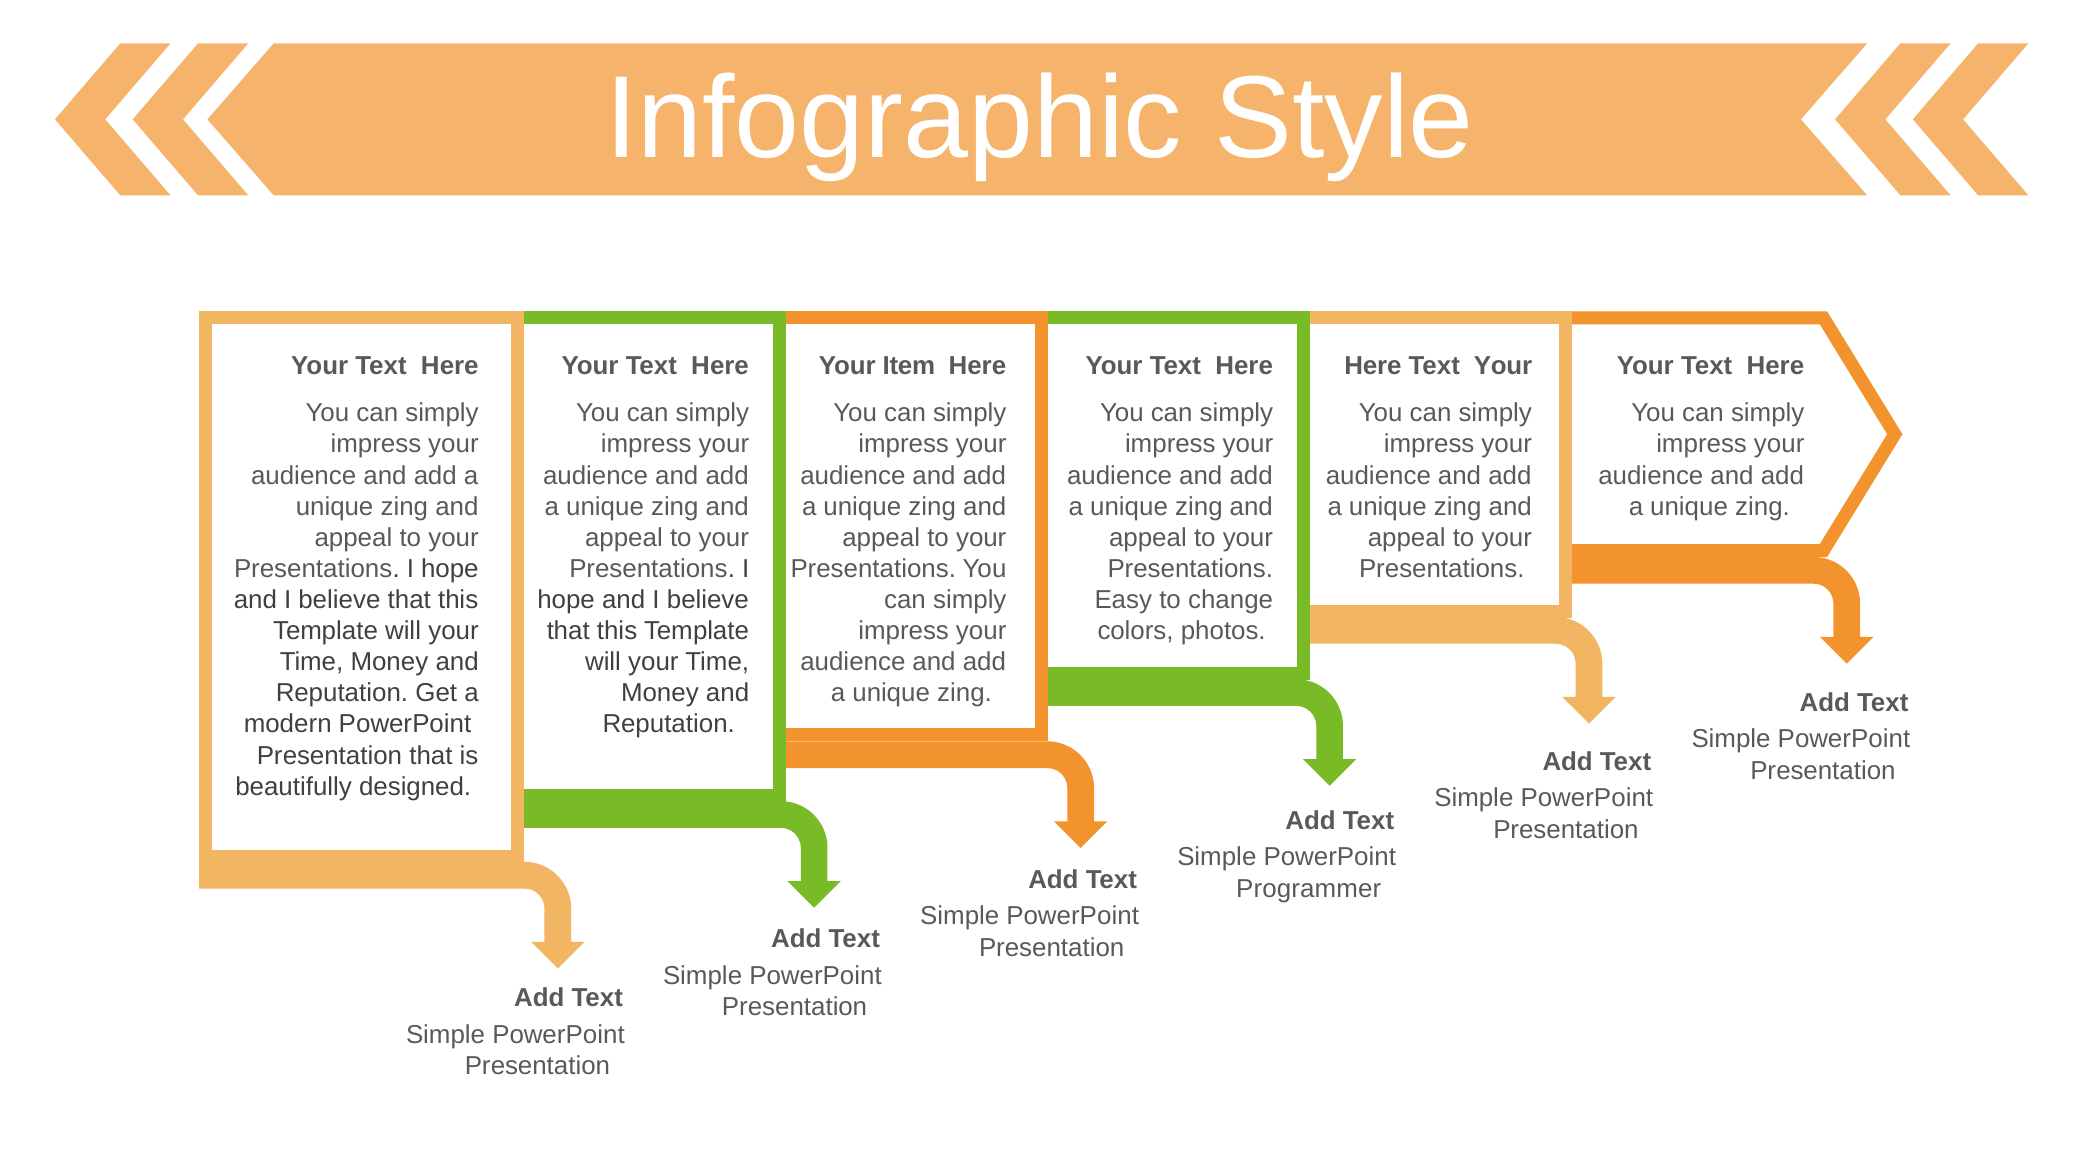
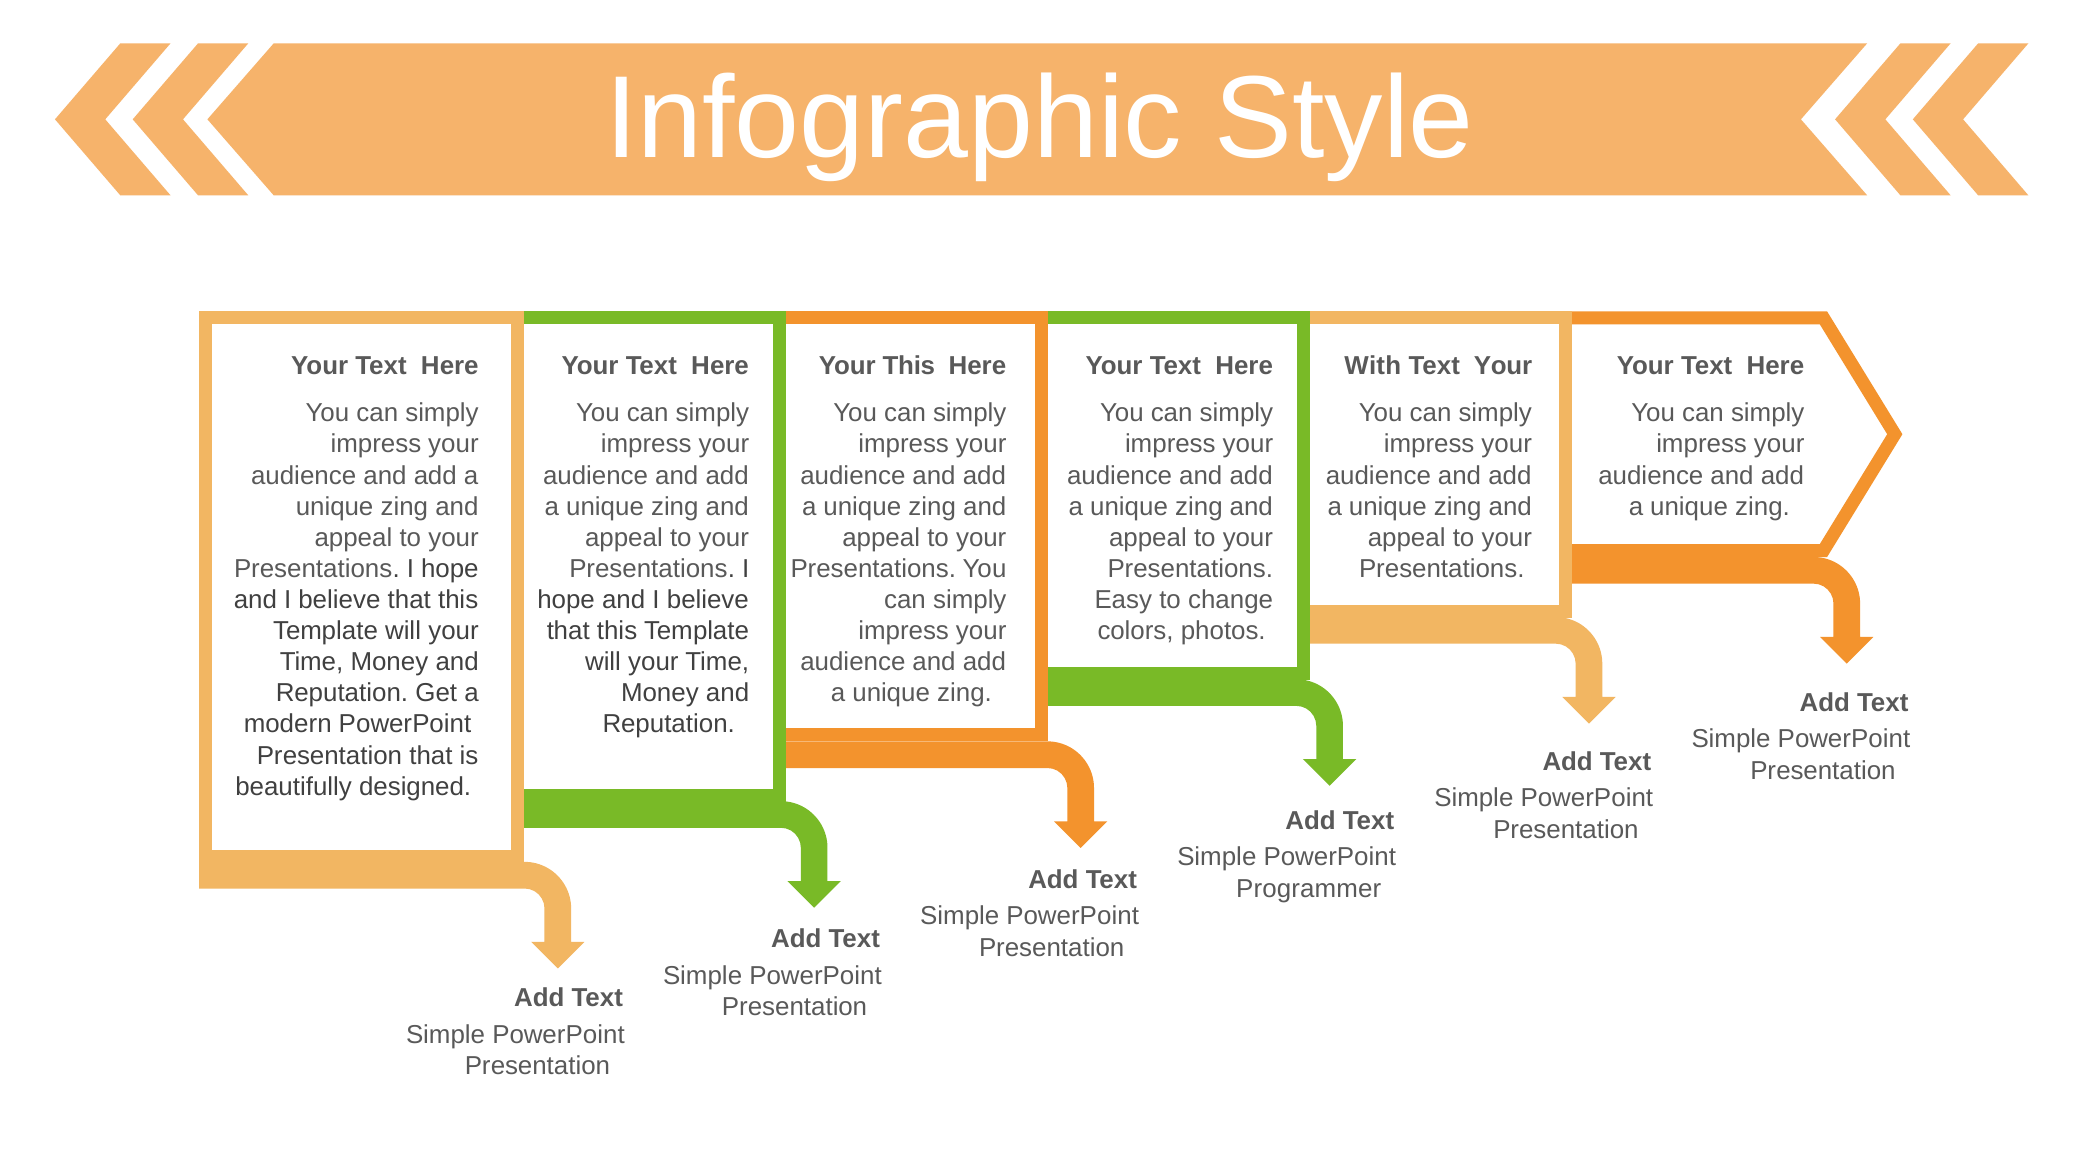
Your Item: Item -> This (909, 366)
Here: Here -> With (1373, 366)
